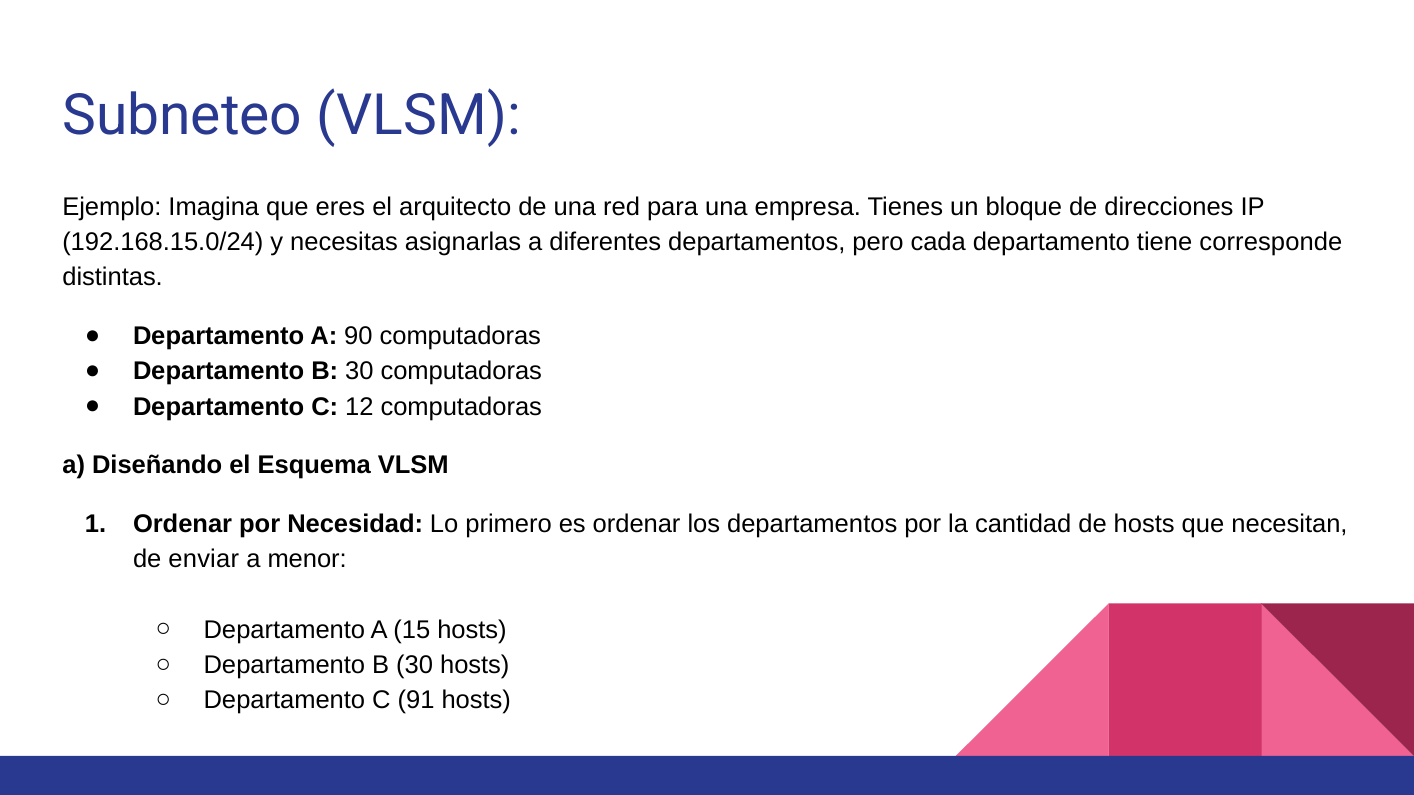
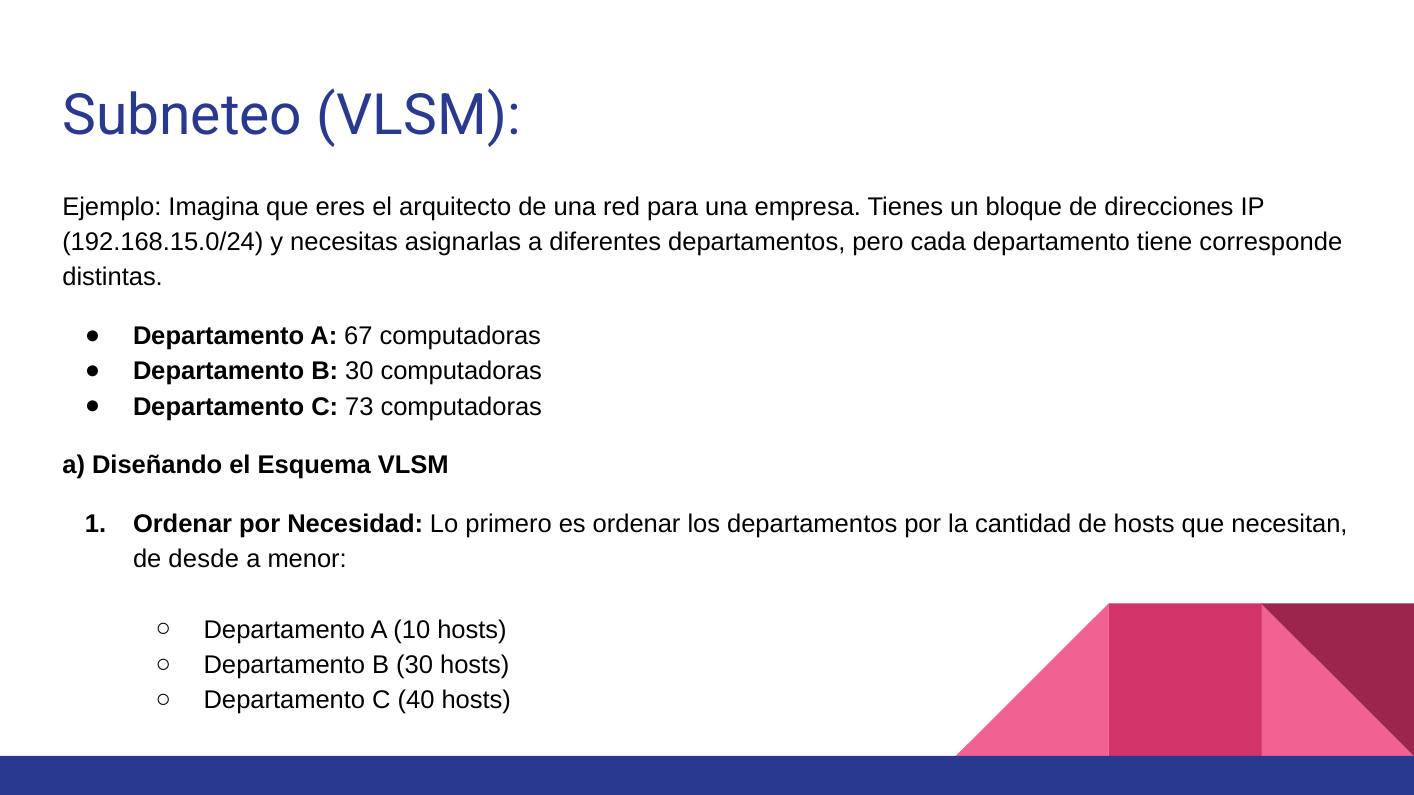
90: 90 -> 67 (358, 336)
12: 12 -> 73 (359, 407)
enviar: enviar -> desde (204, 560)
15: 15 -> 10 (412, 630)
91: 91 -> 40 (416, 701)
